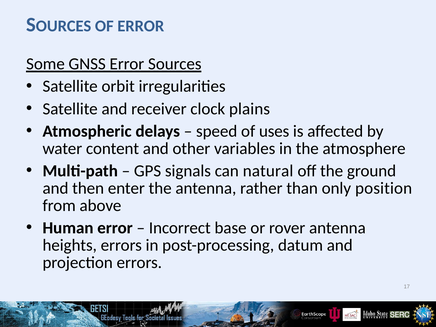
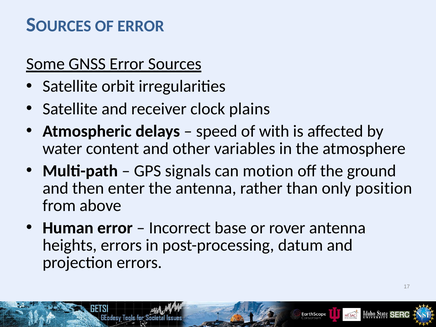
uses: uses -> with (274, 131)
natural: natural -> motion (268, 171)
